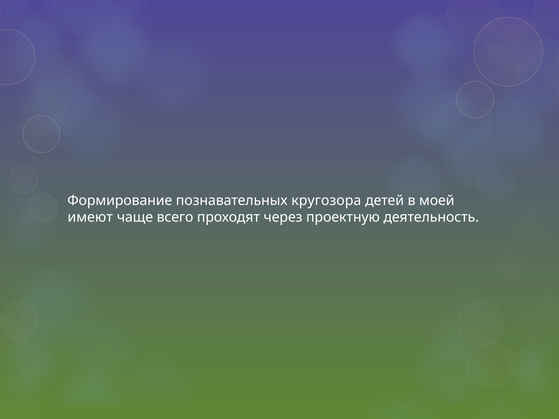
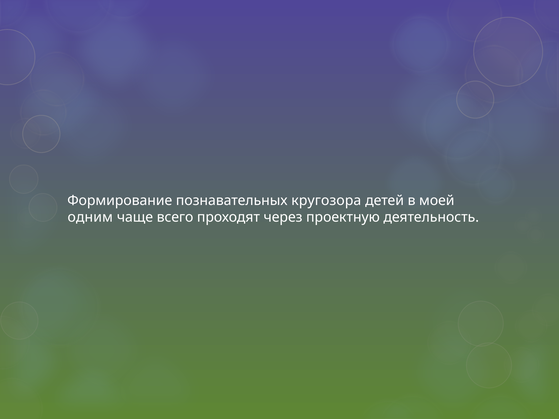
имеют: имеют -> одним (90, 217)
